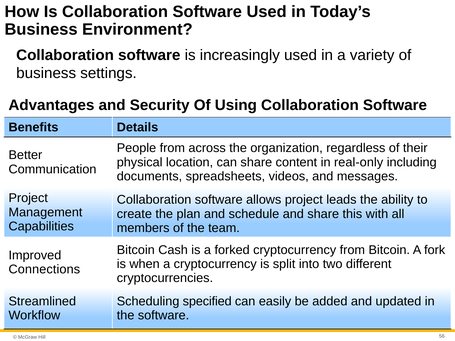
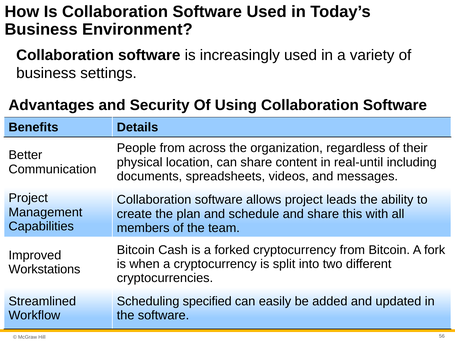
real-only: real-only -> real-until (359, 162)
Connections: Connections -> Workstations (44, 270)
